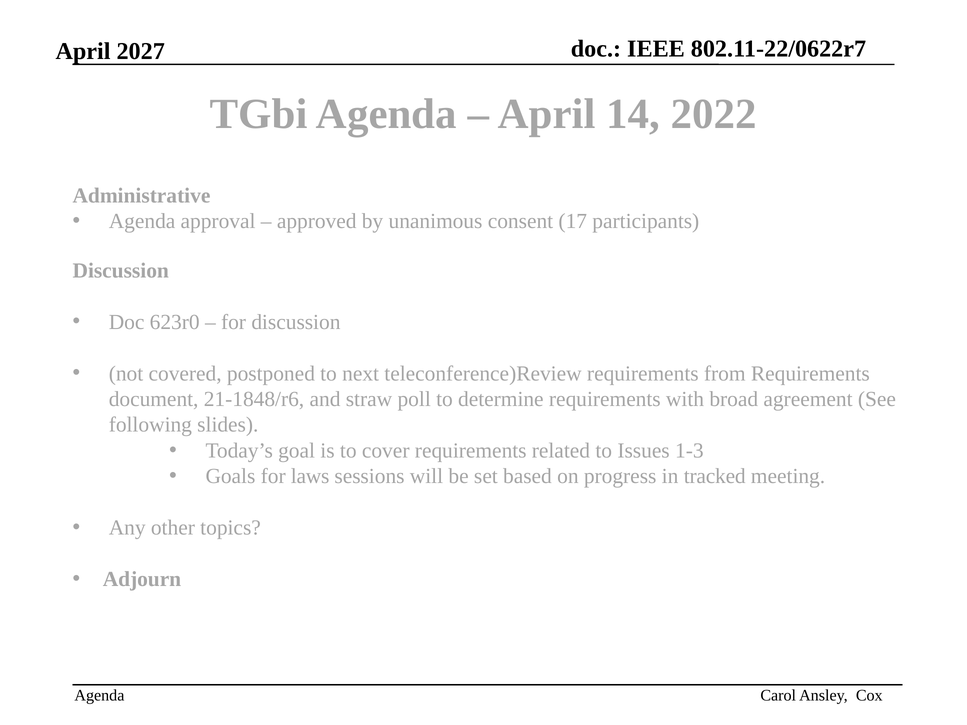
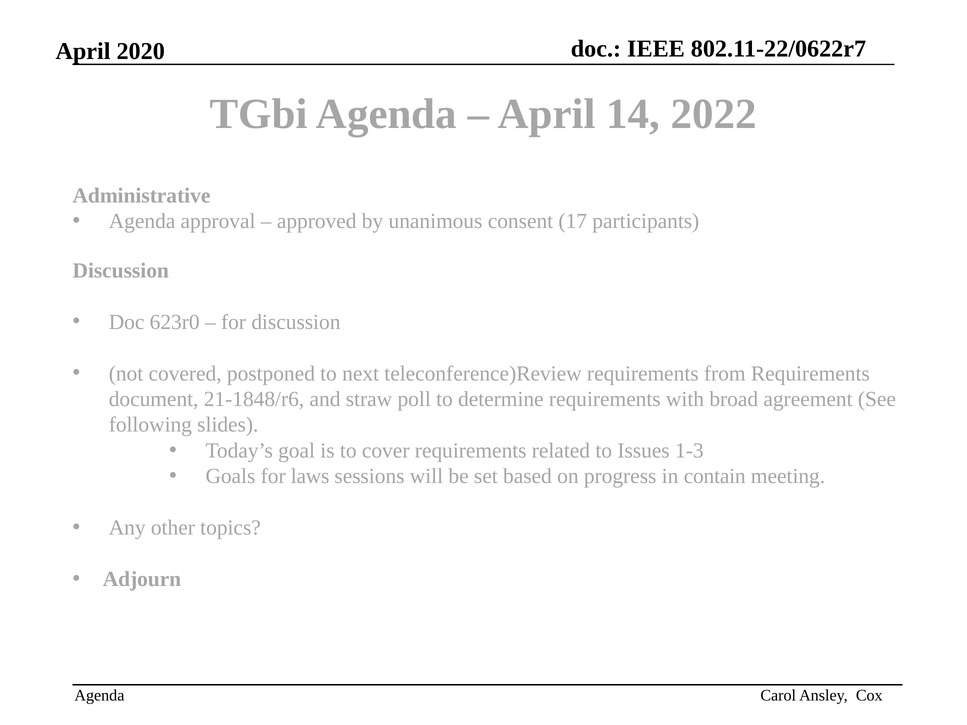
2027: 2027 -> 2020 (141, 52)
tracked: tracked -> contain (715, 477)
